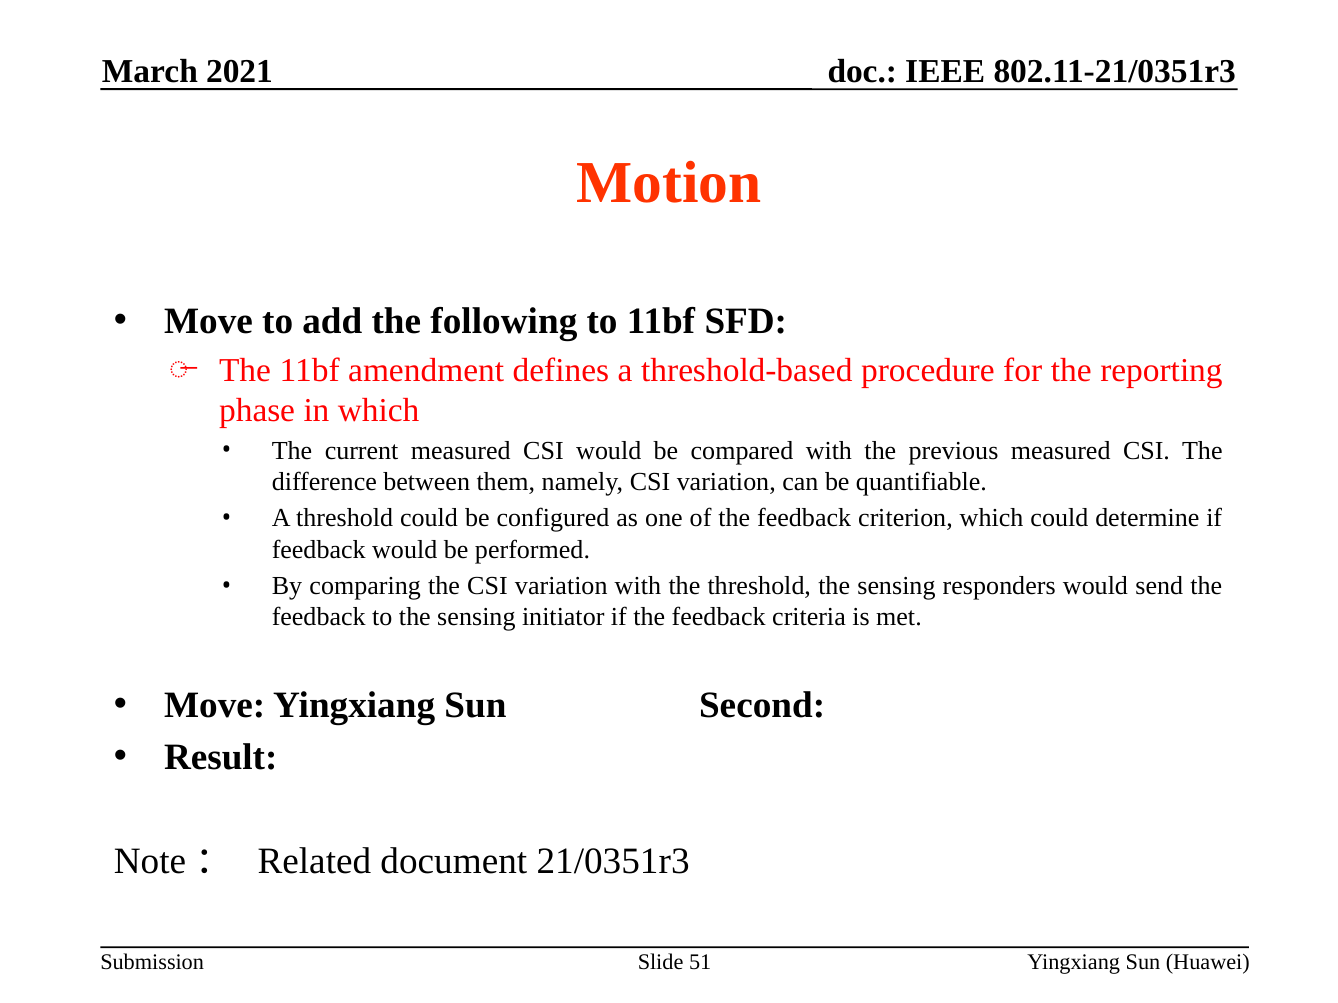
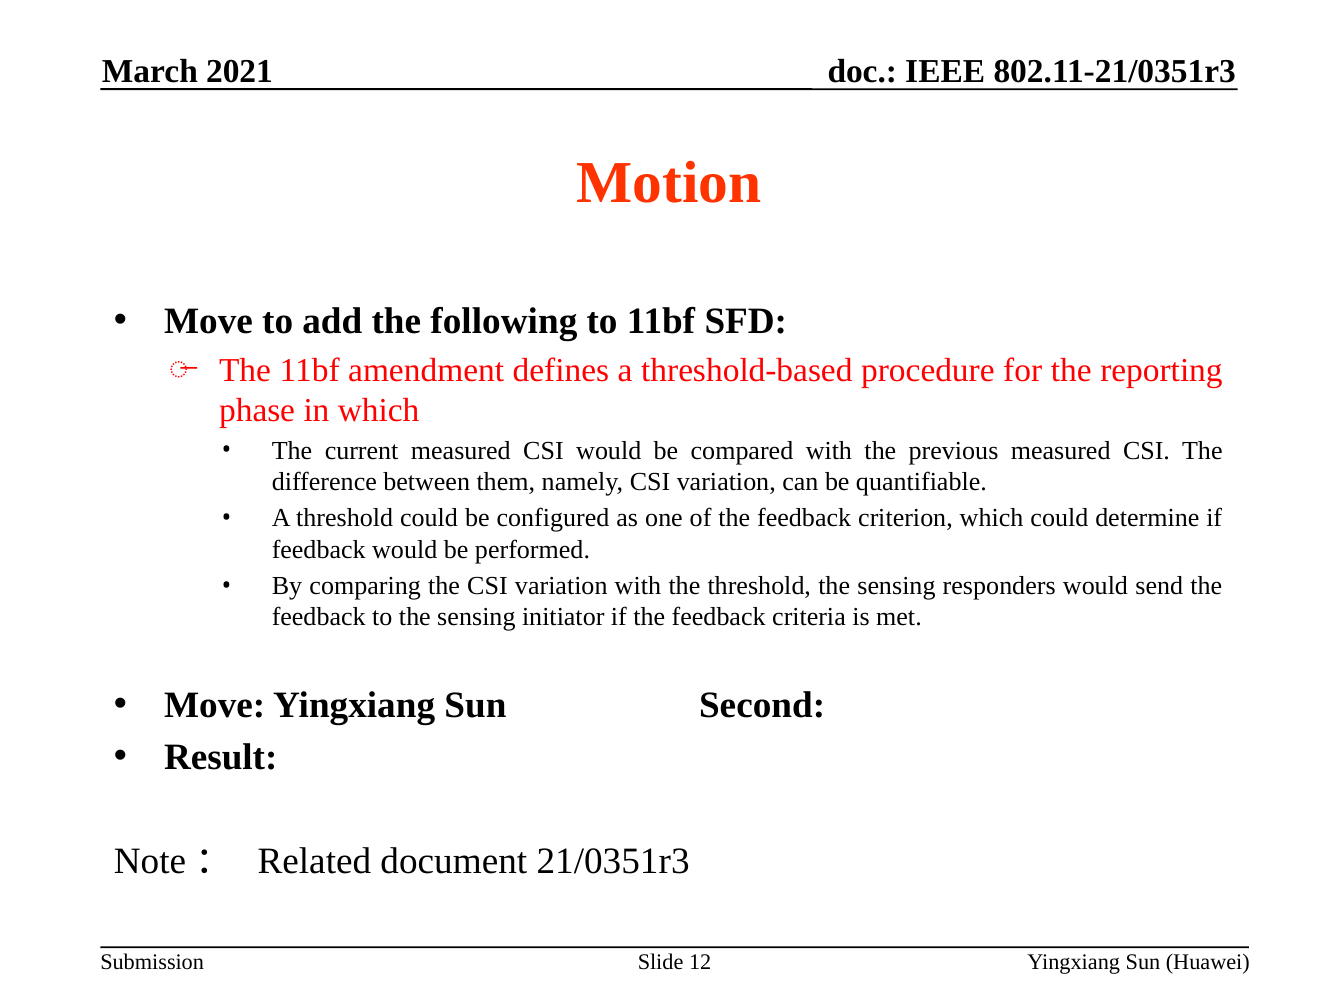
51: 51 -> 12 (700, 962)
